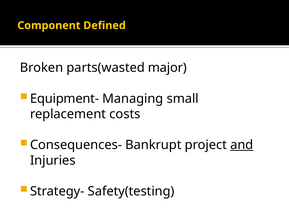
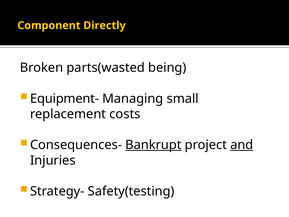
Defined: Defined -> Directly (105, 25)
major: major -> being (167, 68)
Bankrupt underline: none -> present (153, 145)
